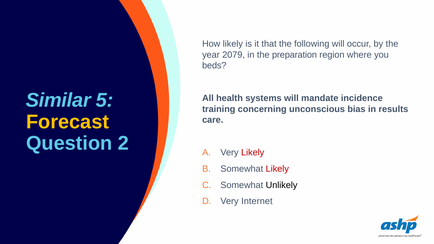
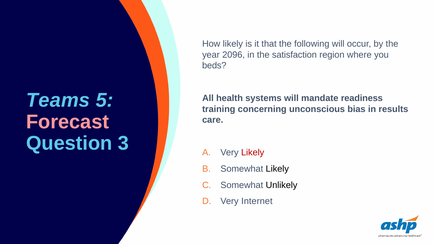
2079: 2079 -> 2096 (234, 55)
preparation: preparation -> satisfaction (294, 55)
Similar: Similar -> Teams (58, 100)
incidence: incidence -> readiness (362, 98)
Forecast colour: yellow -> pink (68, 122)
2: 2 -> 3 (123, 143)
Likely colour: red -> black (277, 169)
